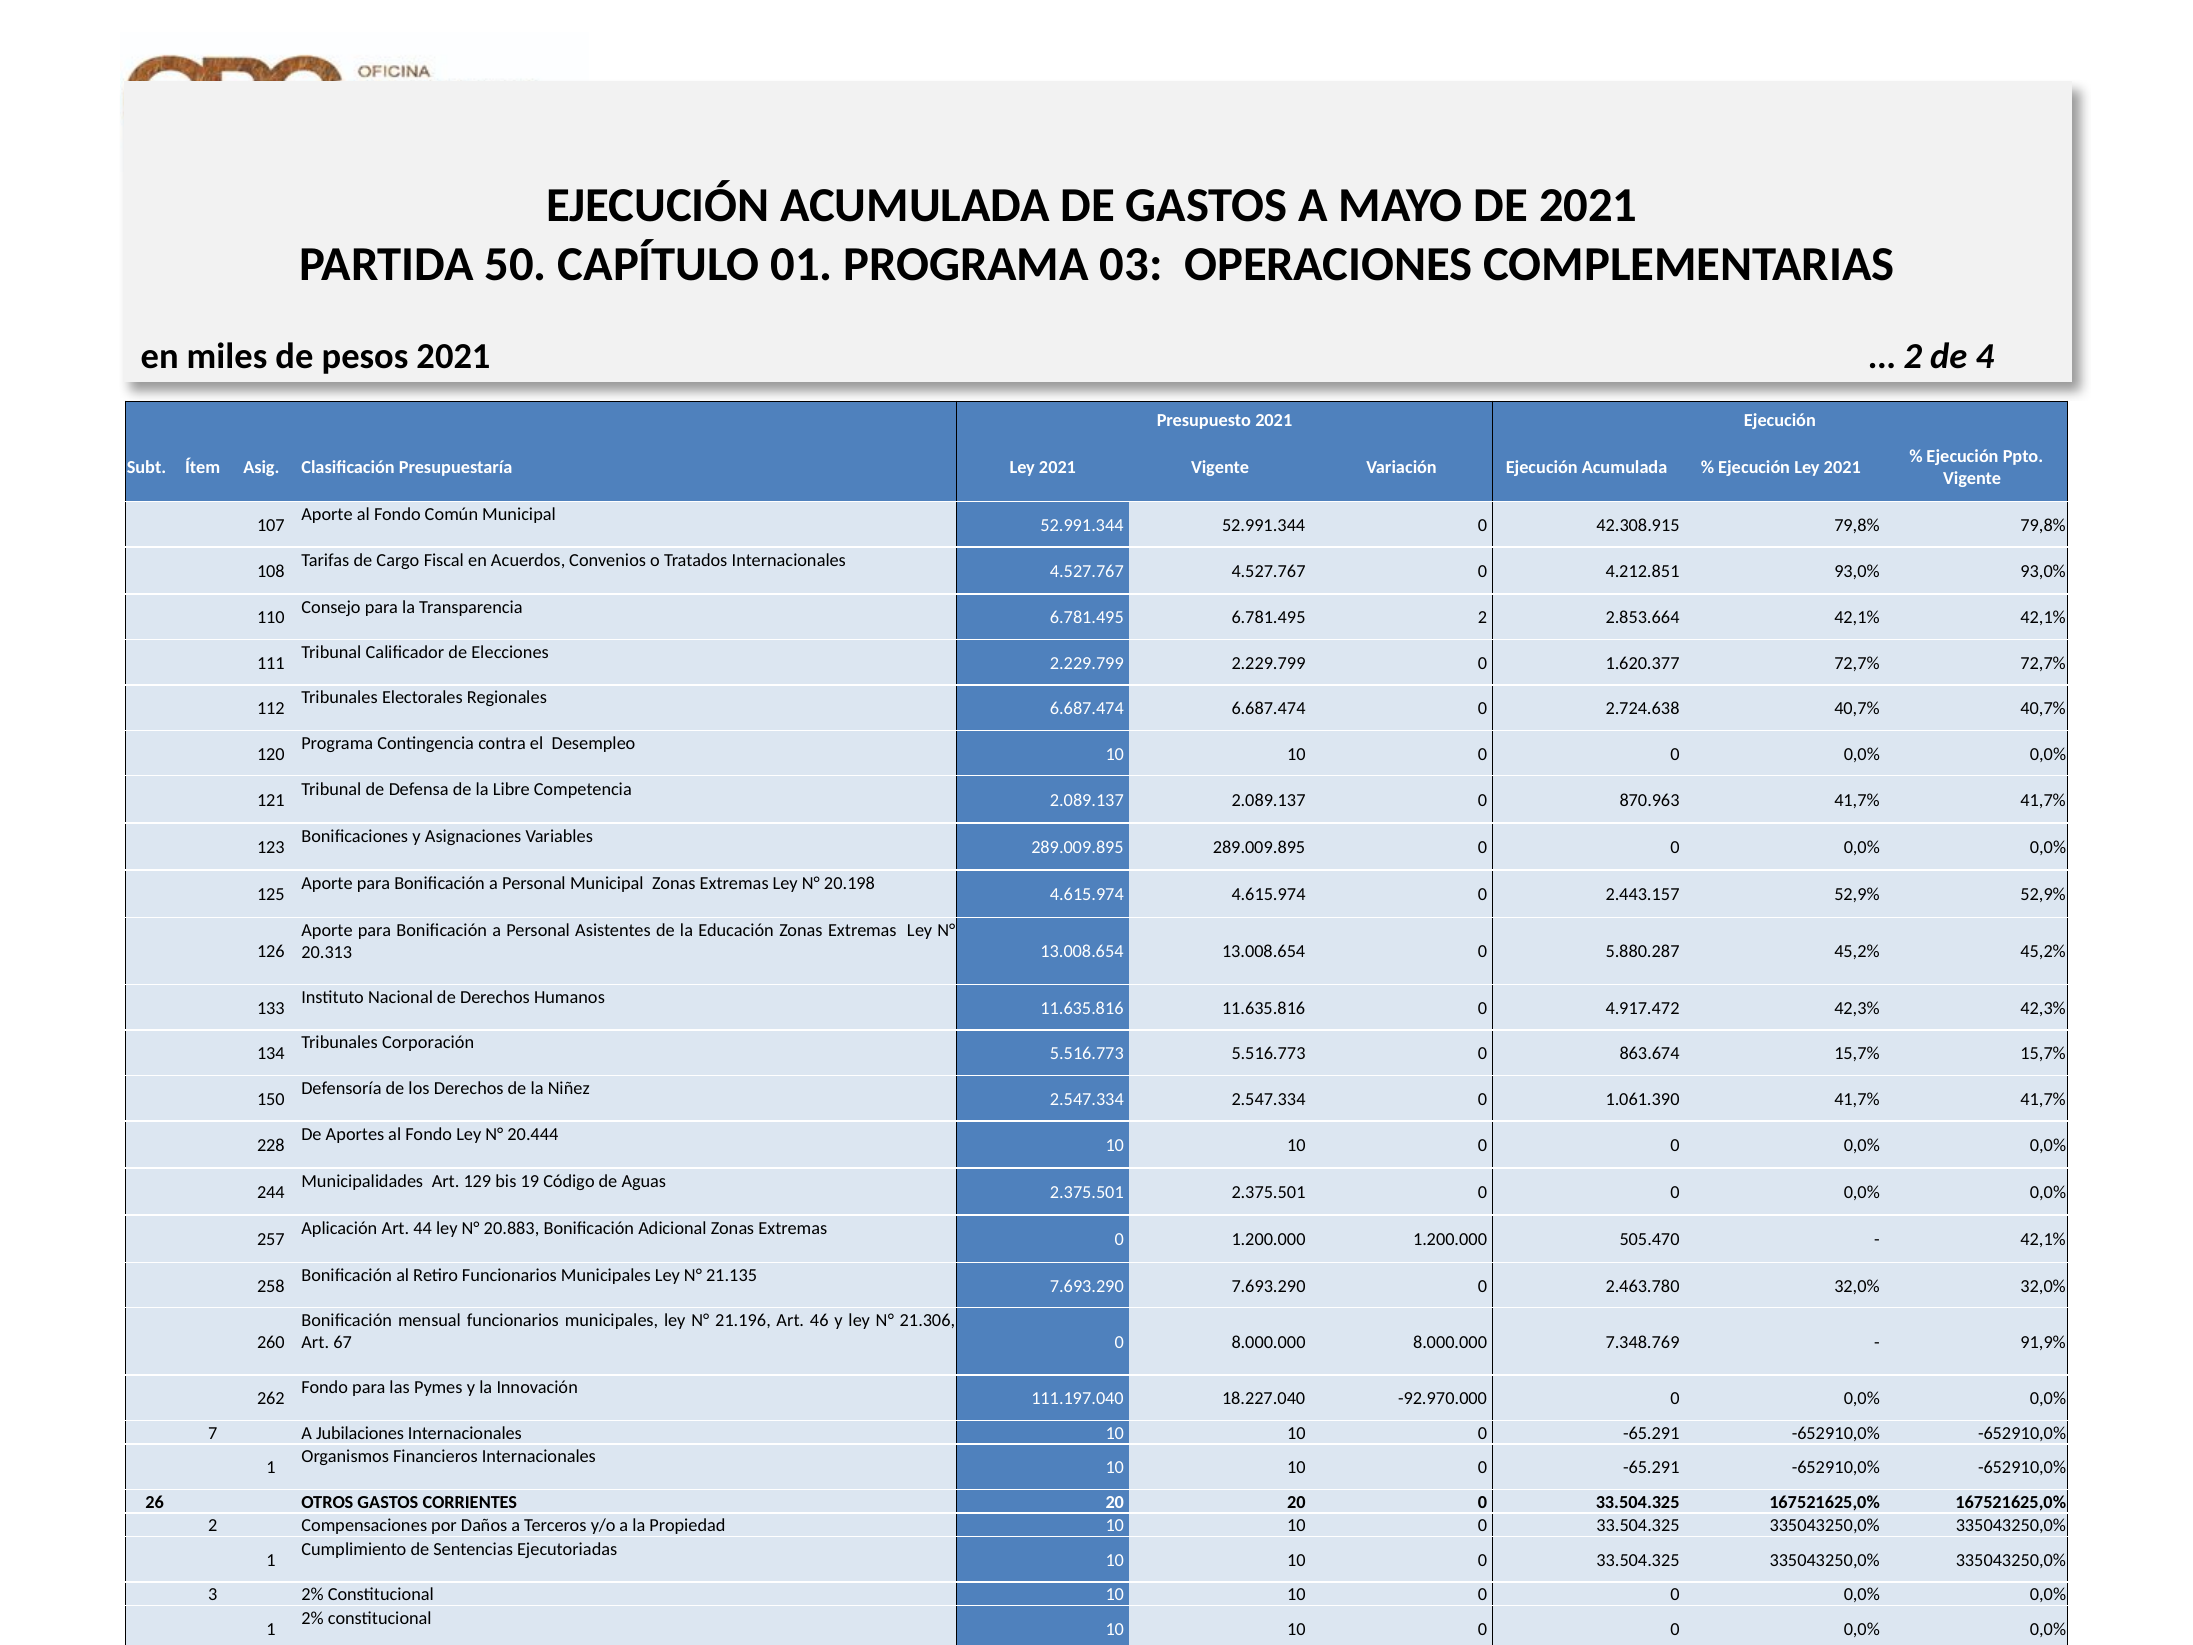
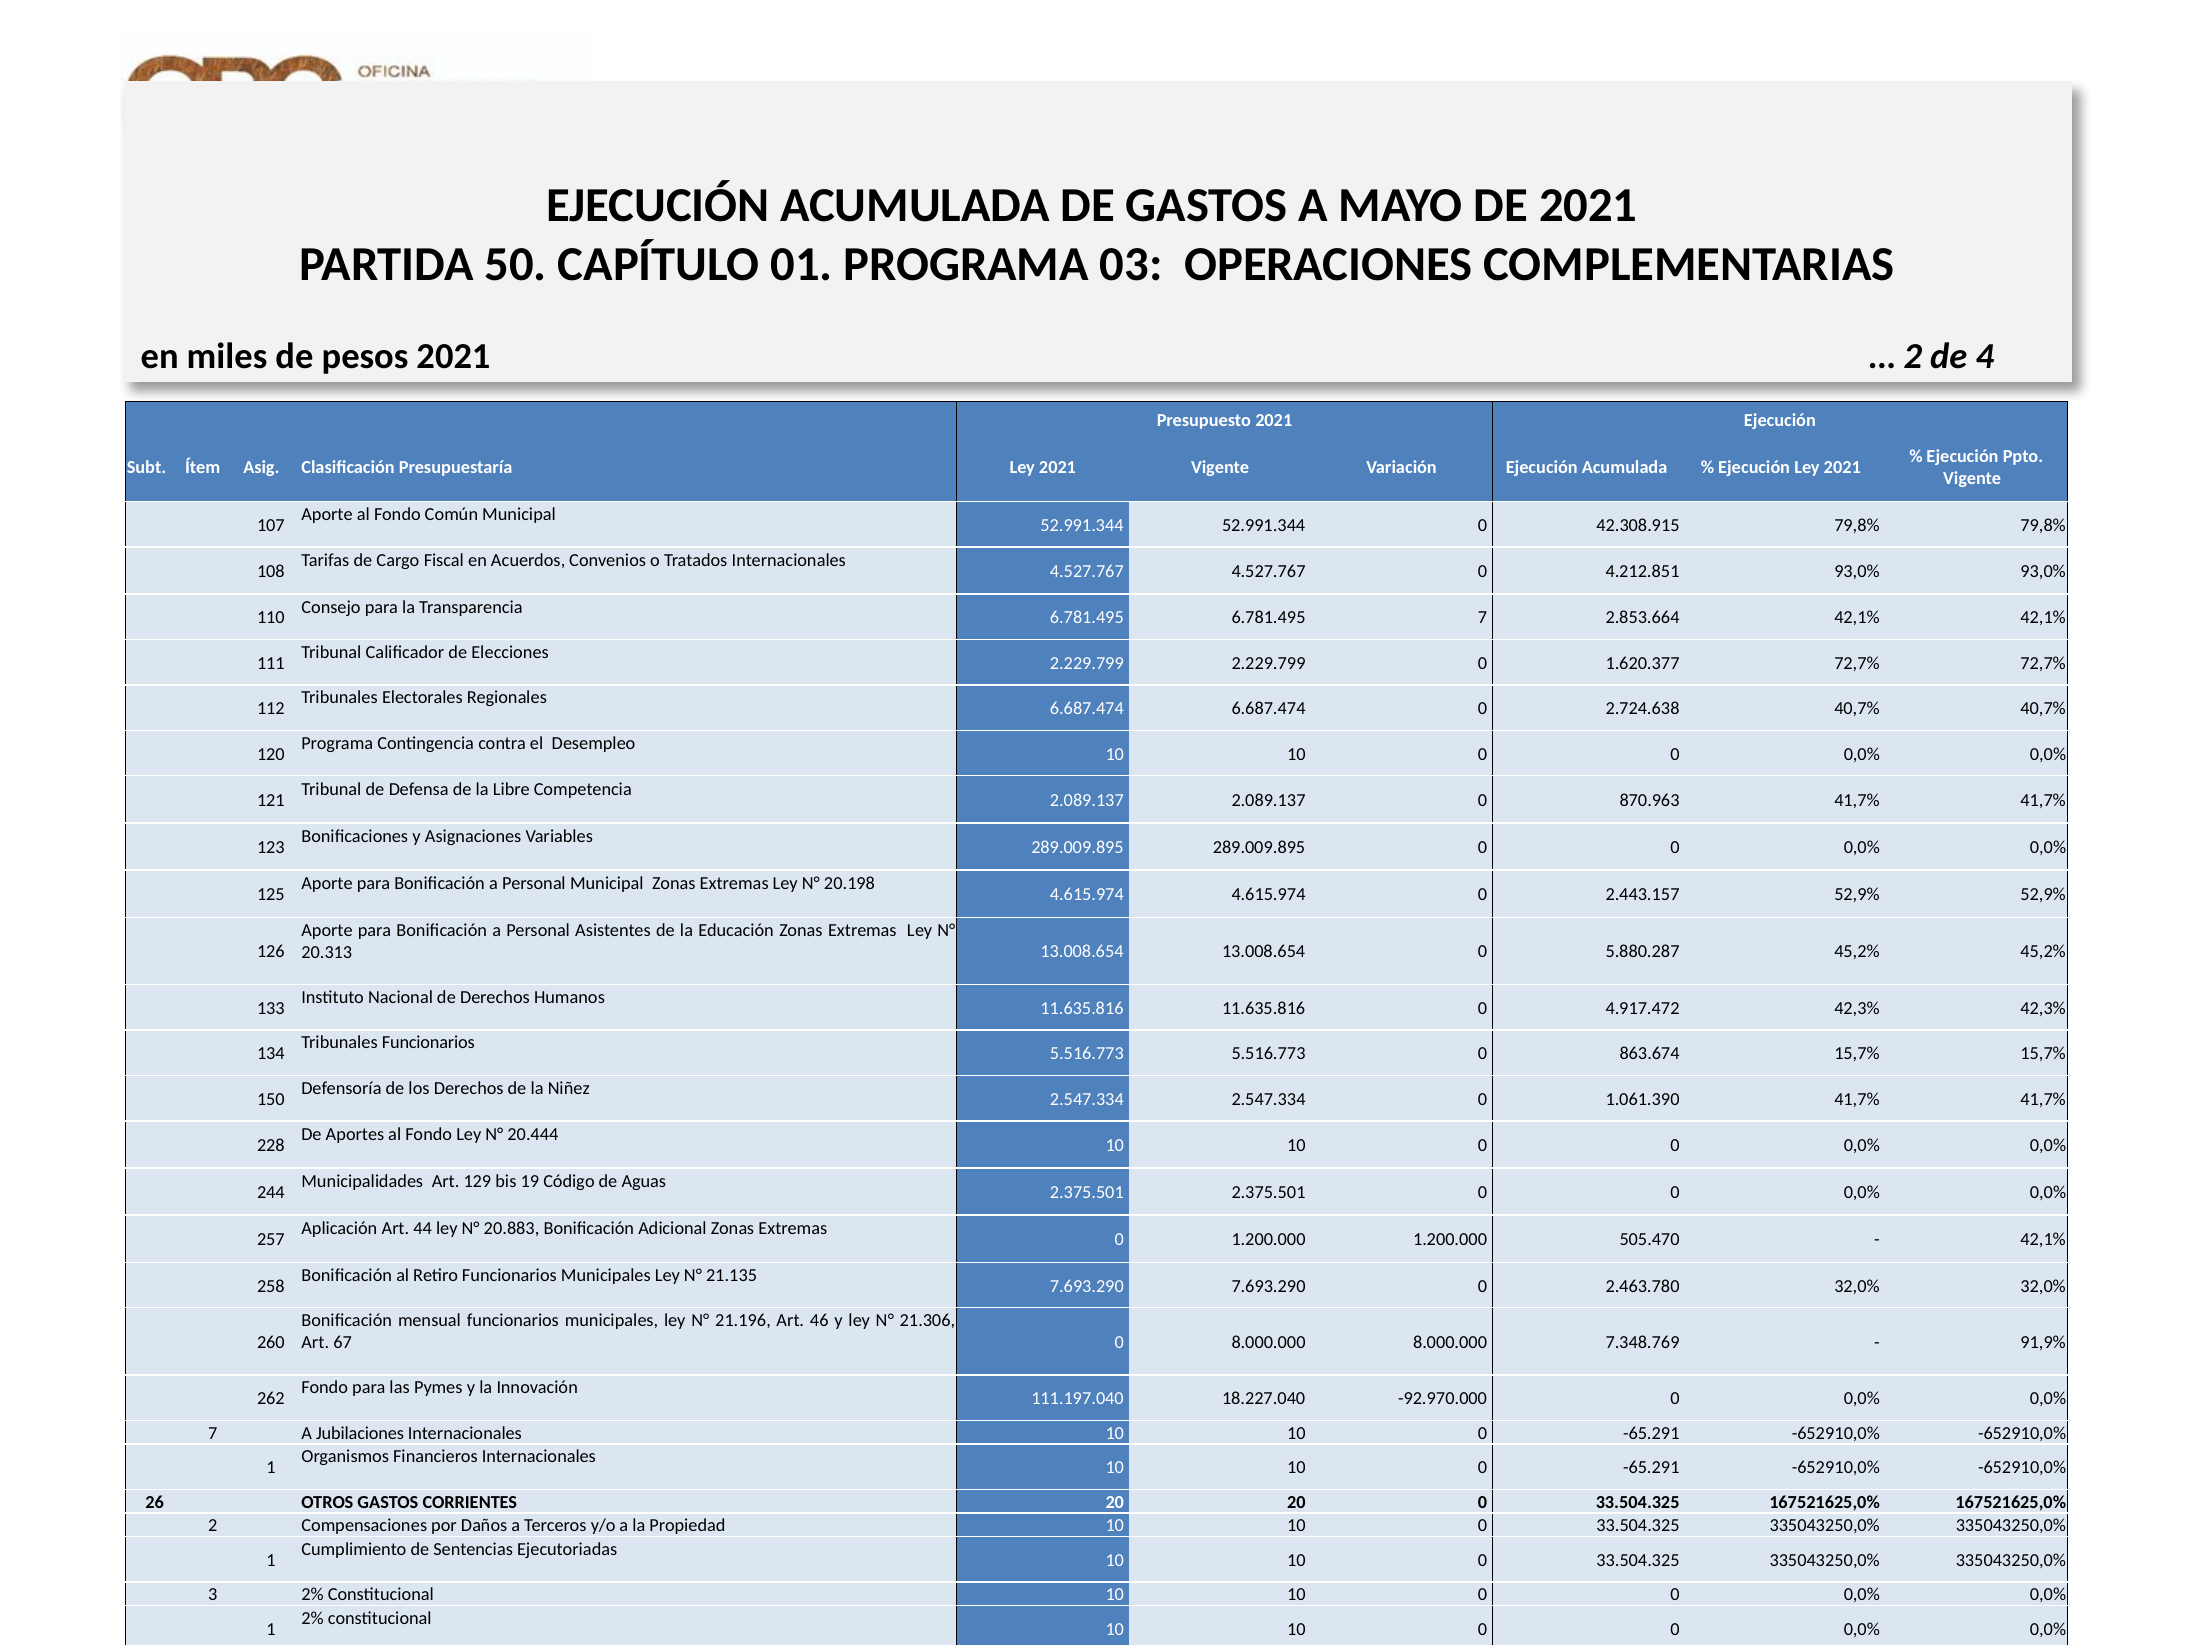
6.781.495 2: 2 -> 7 (1482, 618)
Tribunales Corporación: Corporación -> Funcionarios (428, 1043)
